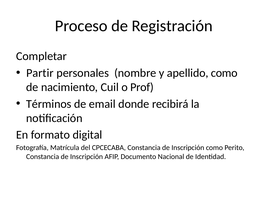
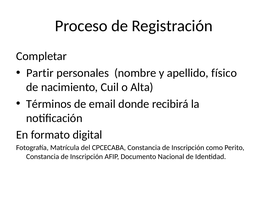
apellido como: como -> físico (224, 73)
Prof: Prof -> Alta (142, 87)
